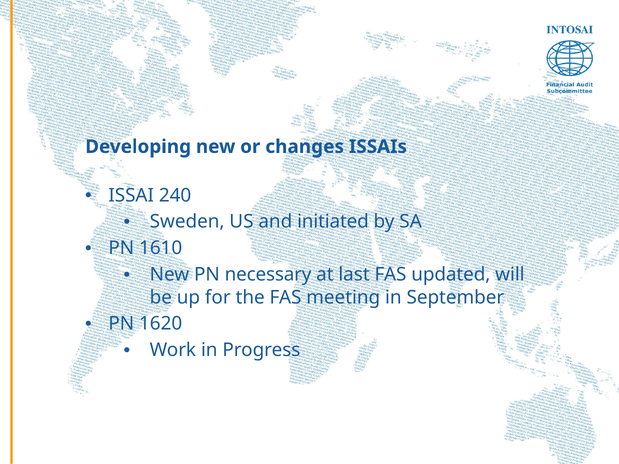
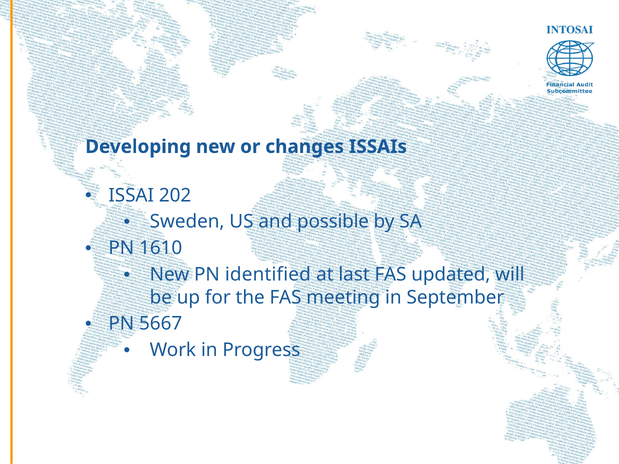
240: 240 -> 202 (175, 195)
initiated: initiated -> possible (333, 222)
necessary: necessary -> identified (268, 275)
1620: 1620 -> 5667 (161, 324)
